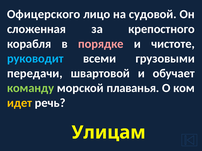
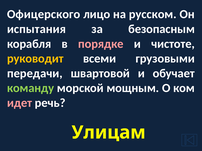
судовой: судовой -> русском (153, 14)
сложенная: сложенная -> испытания (36, 29)
крепостного: крепостного -> безопасным (162, 29)
руководит colour: light blue -> yellow (35, 59)
плаванья: плаванья -> мощным (133, 88)
идет colour: yellow -> pink (20, 103)
